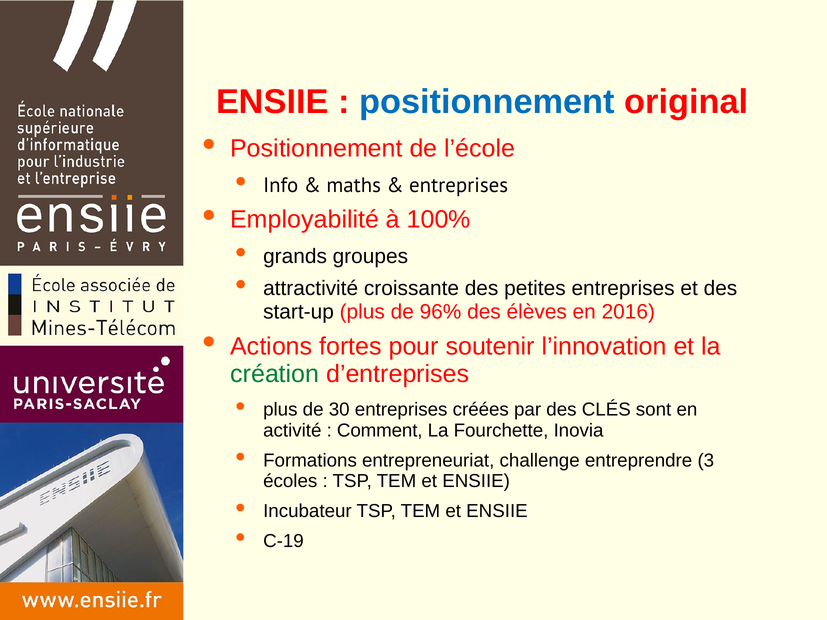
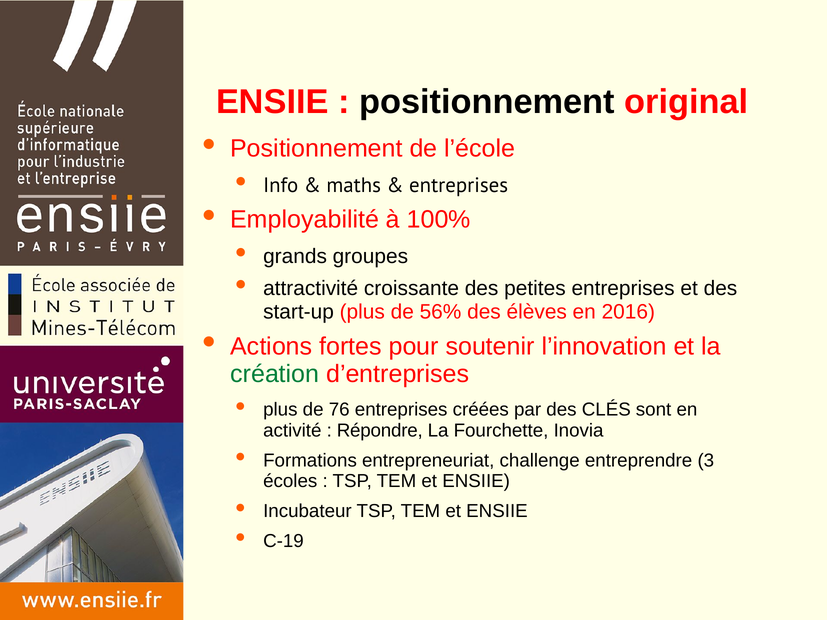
positionnement colour: blue -> black (487, 102)
96%: 96% -> 56% (441, 312)
30: 30 -> 76 (339, 410)
Comment: Comment -> Répondre (380, 431)
